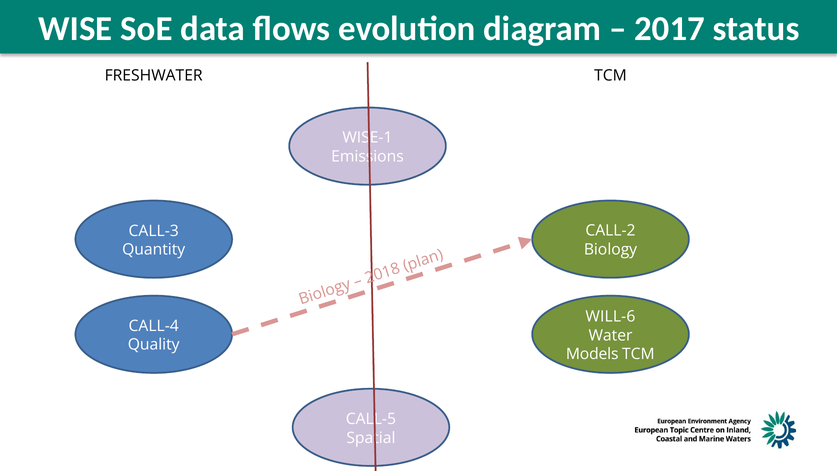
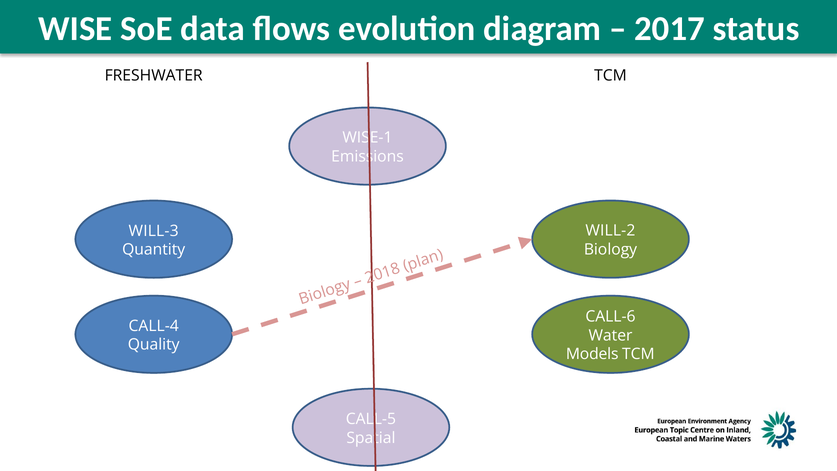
CALL-3: CALL-3 -> WILL-3 (154, 231)
CALL-2: CALL-2 -> WILL-2 (610, 231)
WILL-6: WILL-6 -> CALL-6 (610, 316)
